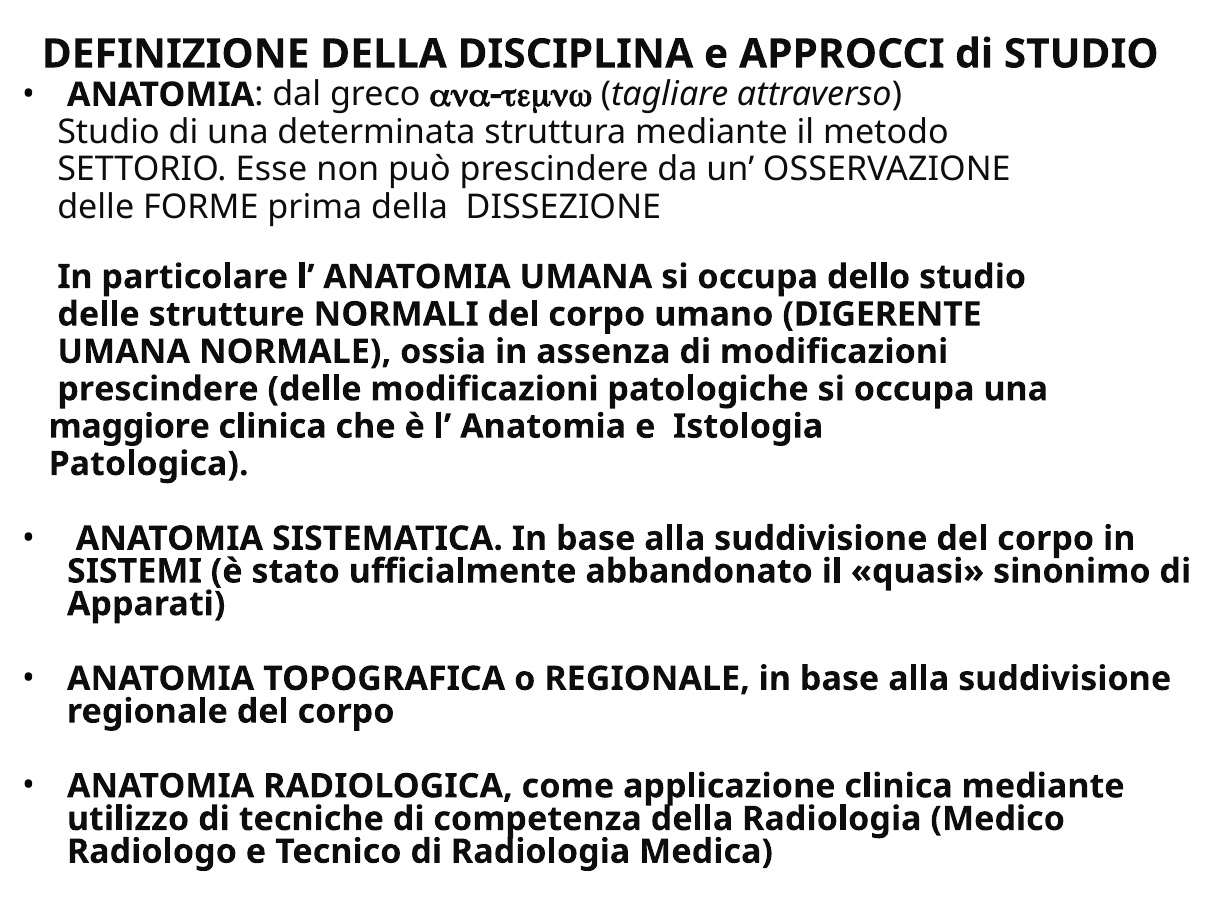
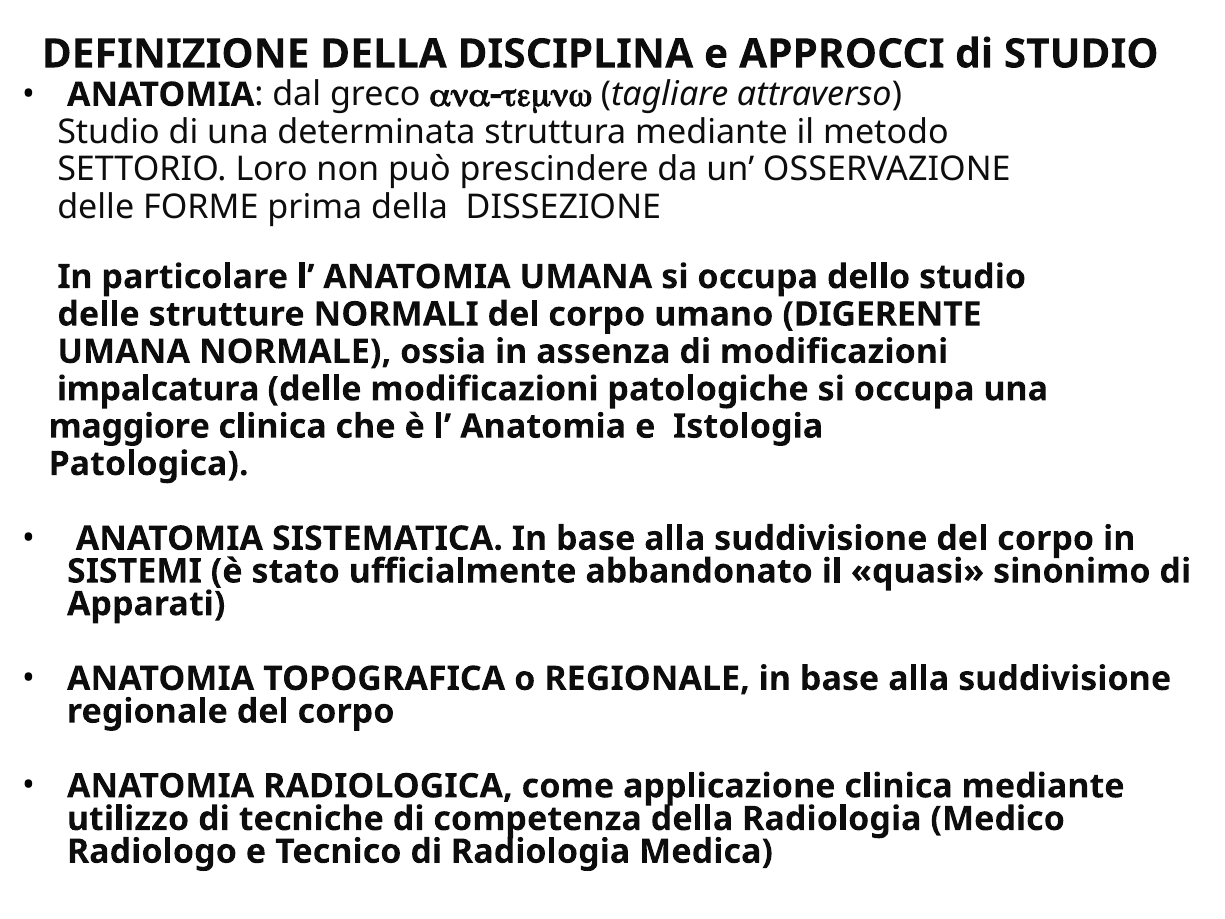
Esse: Esse -> Loro (272, 169)
prescindere: prescindere -> impalcatura (158, 389)
